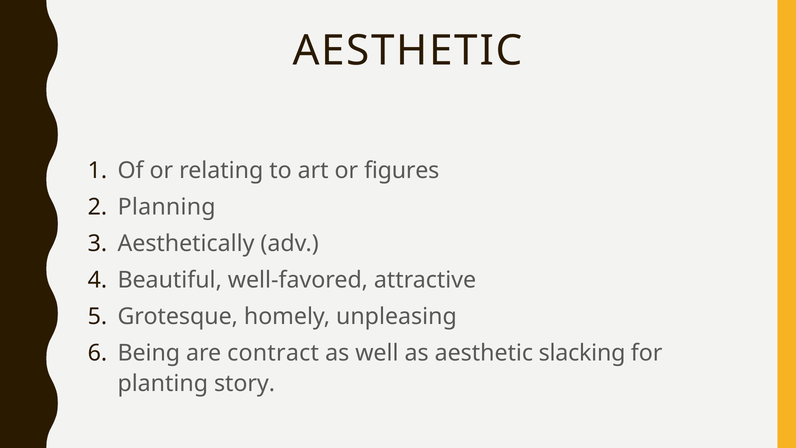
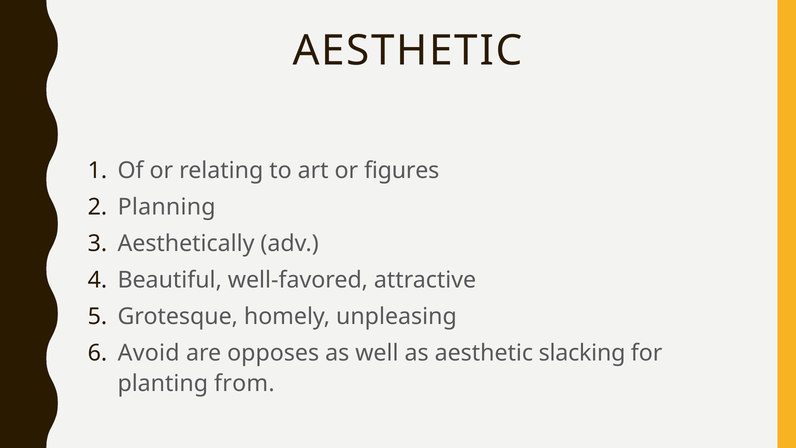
Being: Being -> Avoid (149, 353)
contract: contract -> opposes (273, 353)
story: story -> from (244, 383)
